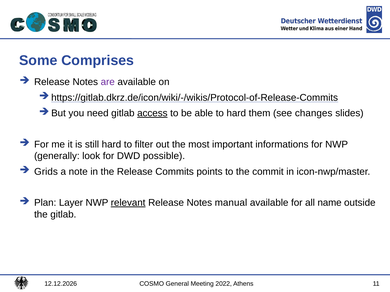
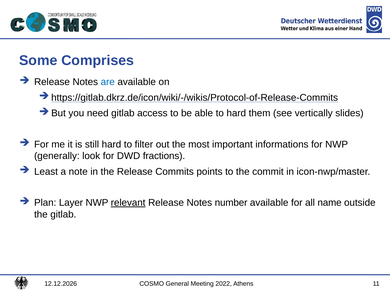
are colour: purple -> blue (108, 82)
access underline: present -> none (152, 113)
changes: changes -> vertically (314, 113)
possible: possible -> fractions (164, 156)
Grids: Grids -> Least (46, 172)
manual: manual -> number (231, 203)
